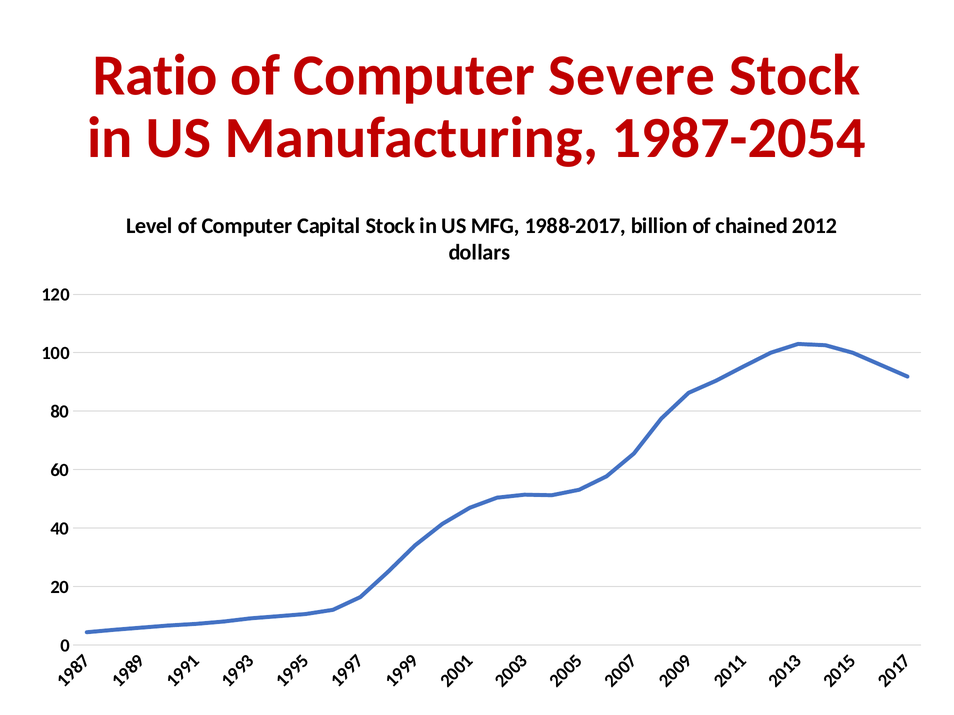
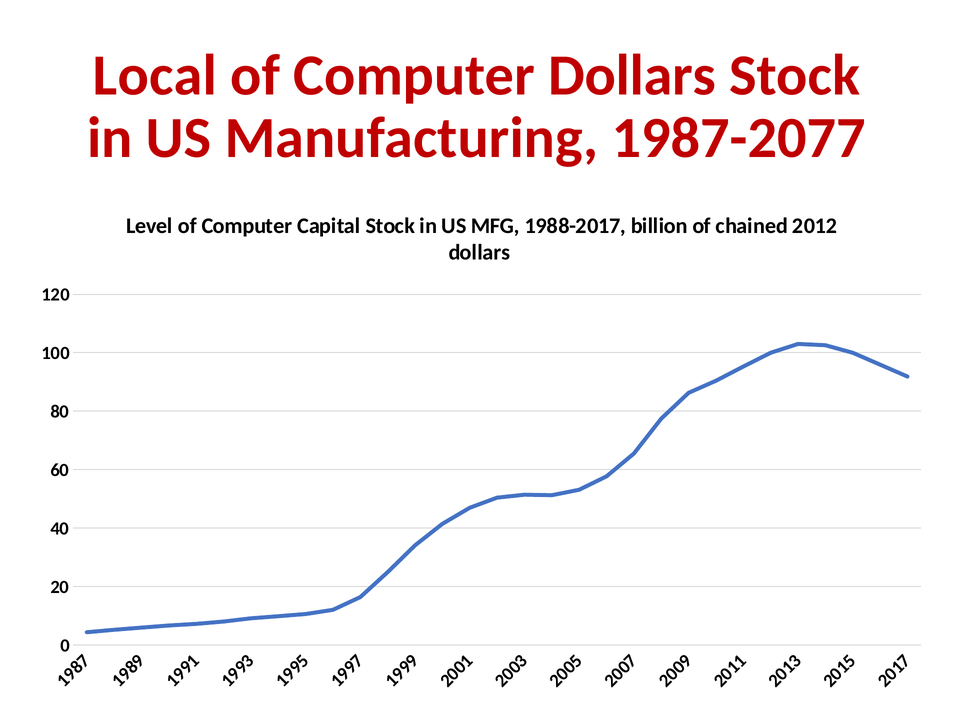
Ratio: Ratio -> Local (155, 75)
Computer Severe: Severe -> Dollars (632, 75)
1987-2054: 1987-2054 -> 1987-2077 (739, 138)
